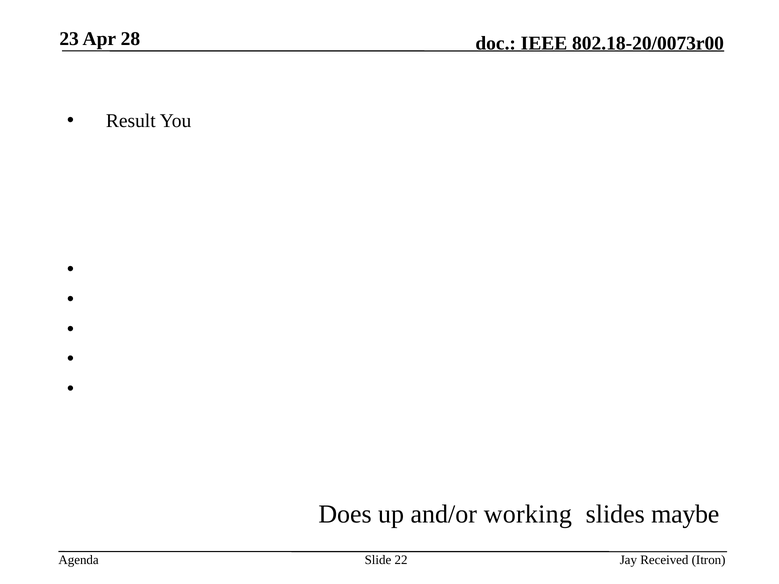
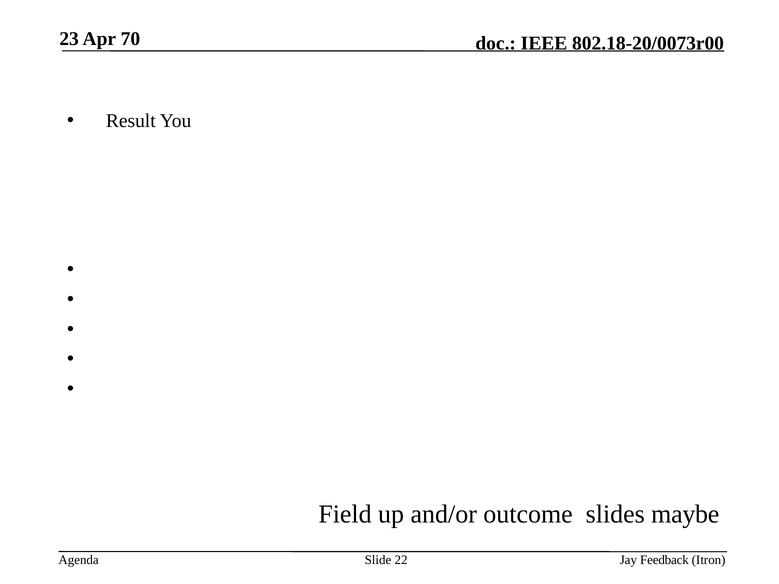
28: 28 -> 70 (130, 39)
Does: Does -> Field (345, 515)
working: working -> outcome (528, 515)
Received: Received -> Feedback (664, 560)
